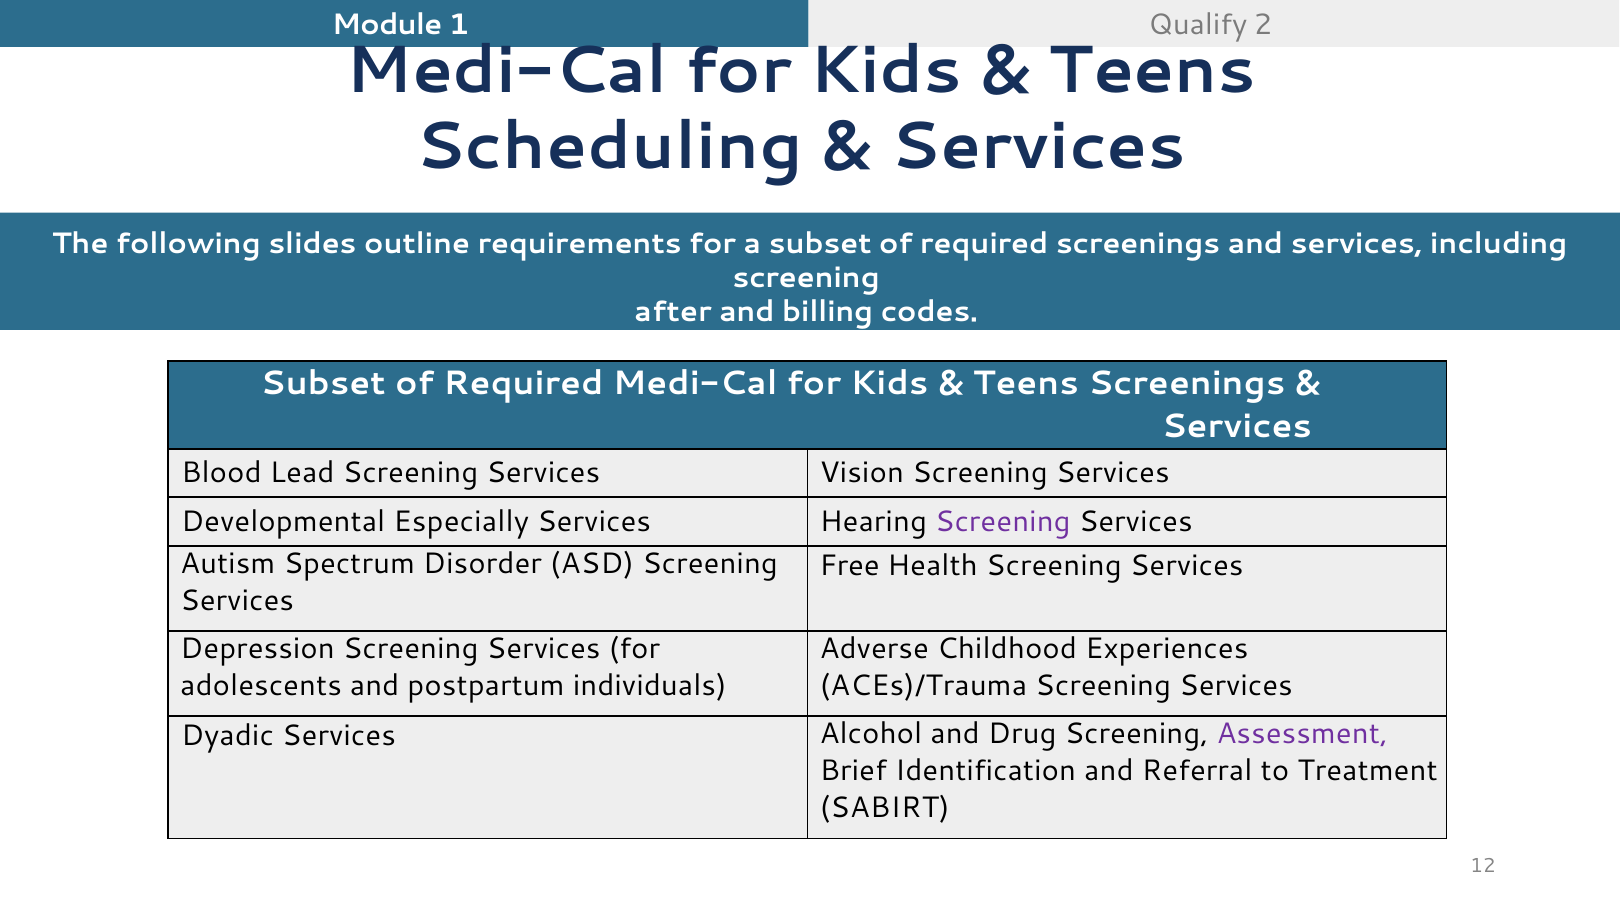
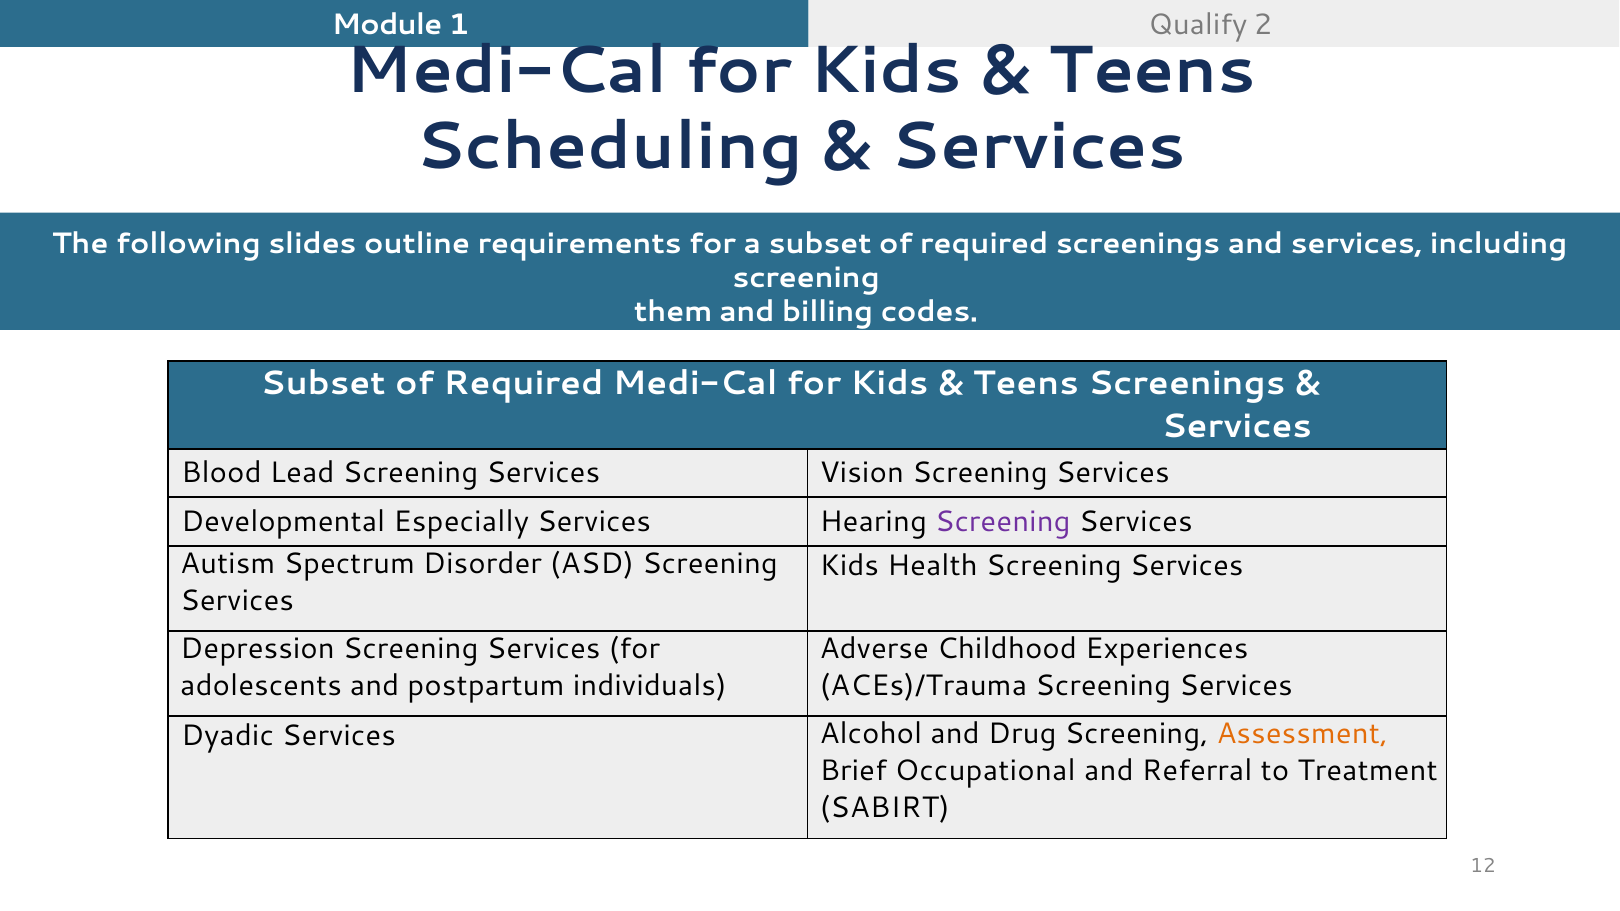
after: after -> them (673, 312)
Free: Free -> Kids (849, 566)
Assessment colour: purple -> orange (1302, 734)
Identification: Identification -> Occupational (985, 771)
